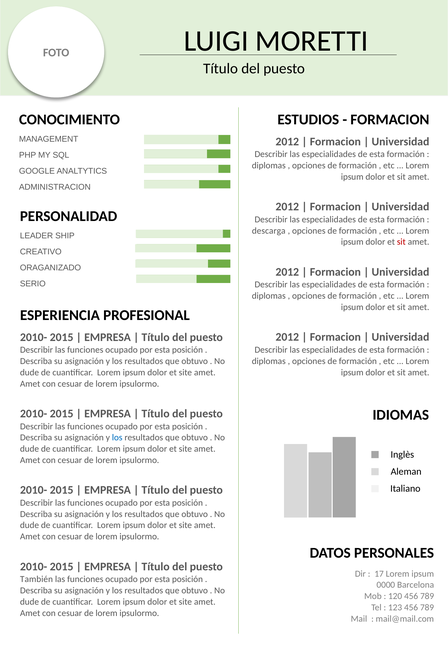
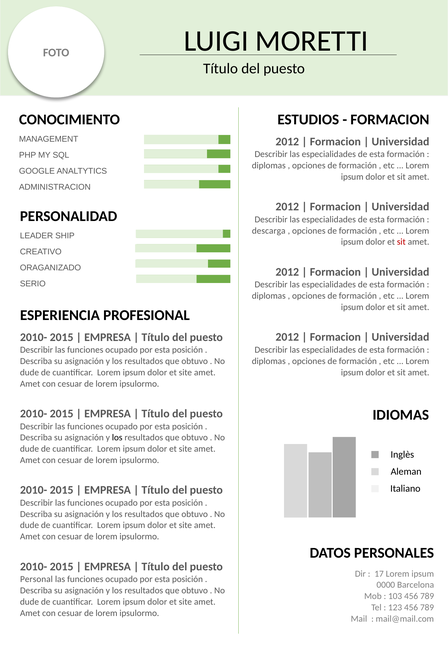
los colour: blue -> black (117, 438)
También: También -> Personal (36, 579)
120: 120 -> 103 (395, 596)
